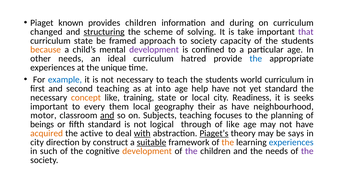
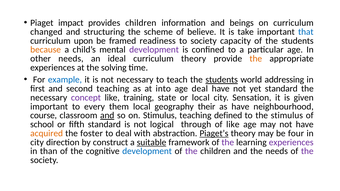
known: known -> impact (71, 23)
during: during -> beings (242, 23)
structuring underline: present -> none (104, 32)
solving: solving -> believe (202, 32)
that colour: purple -> blue (306, 32)
curriculum state: state -> upon (83, 41)
approach: approach -> readiness (158, 41)
curriculum hatred: hatred -> theory (194, 59)
the colour: blue -> orange (256, 59)
unique: unique -> solving (114, 68)
students underline: none -> present (222, 80)
world curriculum: curriculum -> addressing (284, 80)
age help: help -> deal (200, 89)
concept colour: orange -> purple (86, 98)
Readiness: Readiness -> Sensation (252, 98)
seeks: seeks -> given (304, 98)
motor: motor -> course (44, 116)
on Subjects: Subjects -> Stimulus (160, 116)
focuses: focuses -> defined (228, 116)
the planning: planning -> stimulus (287, 116)
beings: beings -> school (42, 125)
active: active -> foster (92, 133)
with underline: present -> none (142, 133)
says: says -> four (296, 133)
the colour: orange -> purple (228, 142)
experiences colour: blue -> purple (291, 142)
such: such -> than (49, 151)
development colour: orange -> blue (147, 151)
